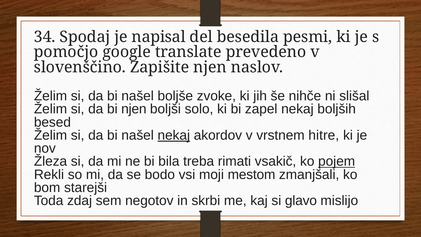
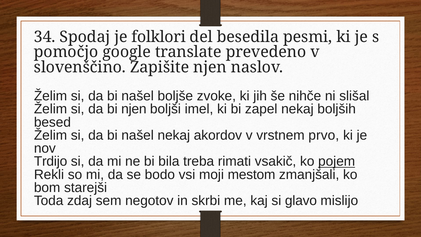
napisal: napisal -> folklori (159, 37)
solo: solo -> imel (199, 109)
nekaj underline: present -> none (174, 135)
hitre: hitre -> prvo (324, 135)
Žleza: Žleza -> Trdijo (51, 161)
